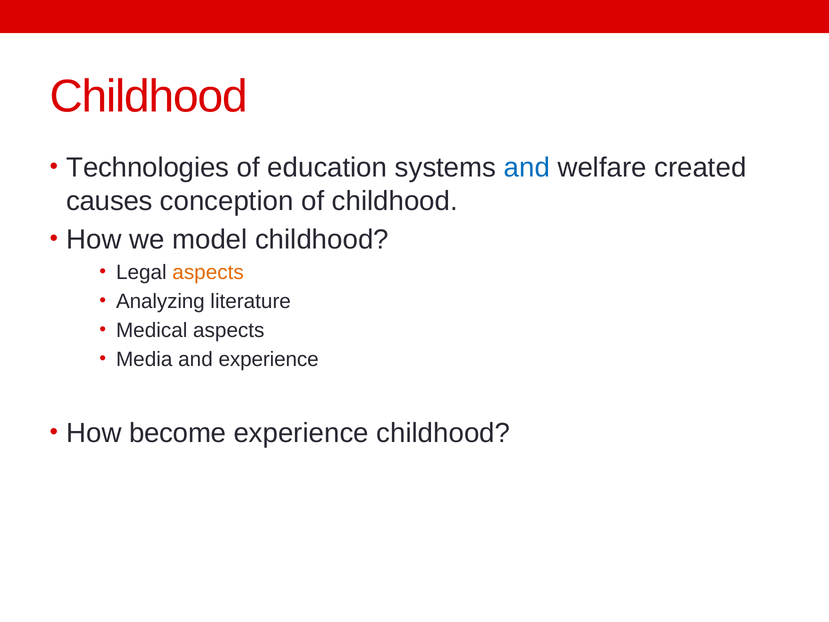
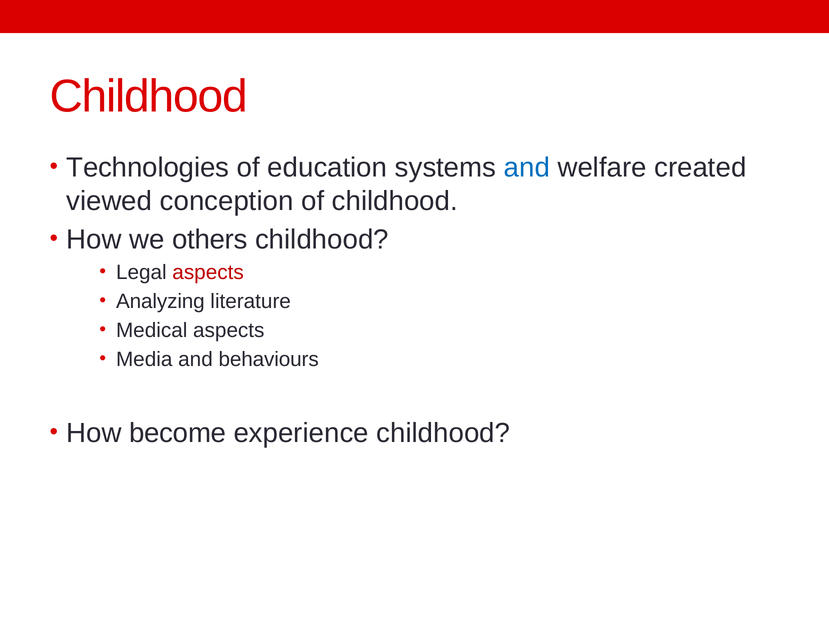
causes: causes -> viewed (109, 201)
model: model -> others (210, 240)
aspects colour: orange -> red (208, 272)
and experience: experience -> behaviours (269, 359)
